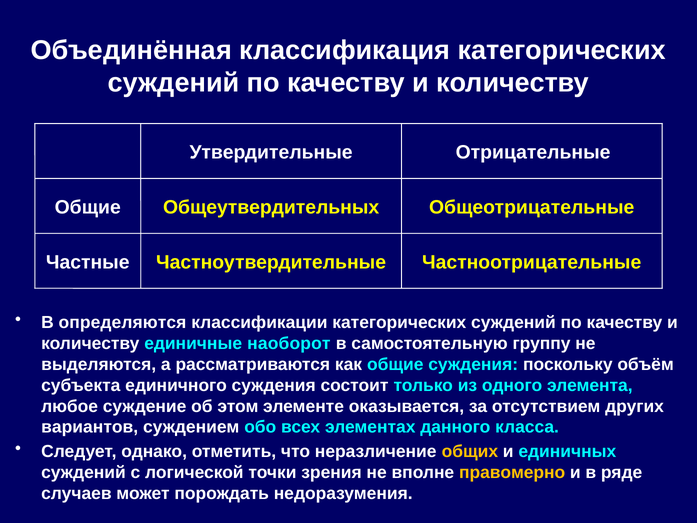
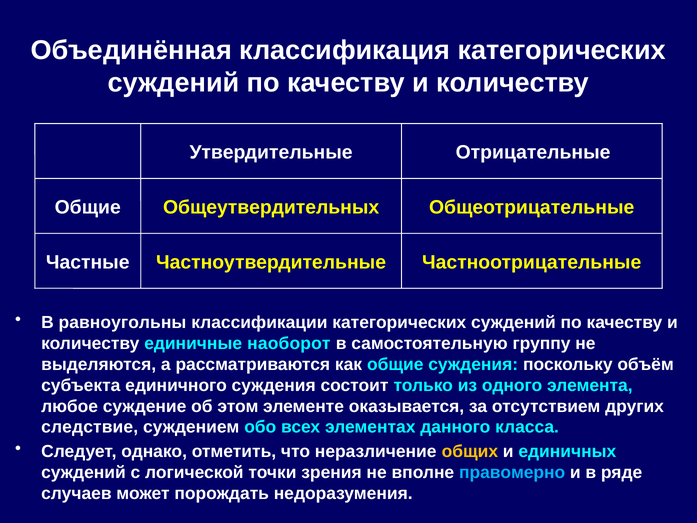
определяются: определяются -> равноугольны (122, 322)
вариантов: вариантов -> следствие (90, 427)
правомерно colour: yellow -> light blue (512, 472)
